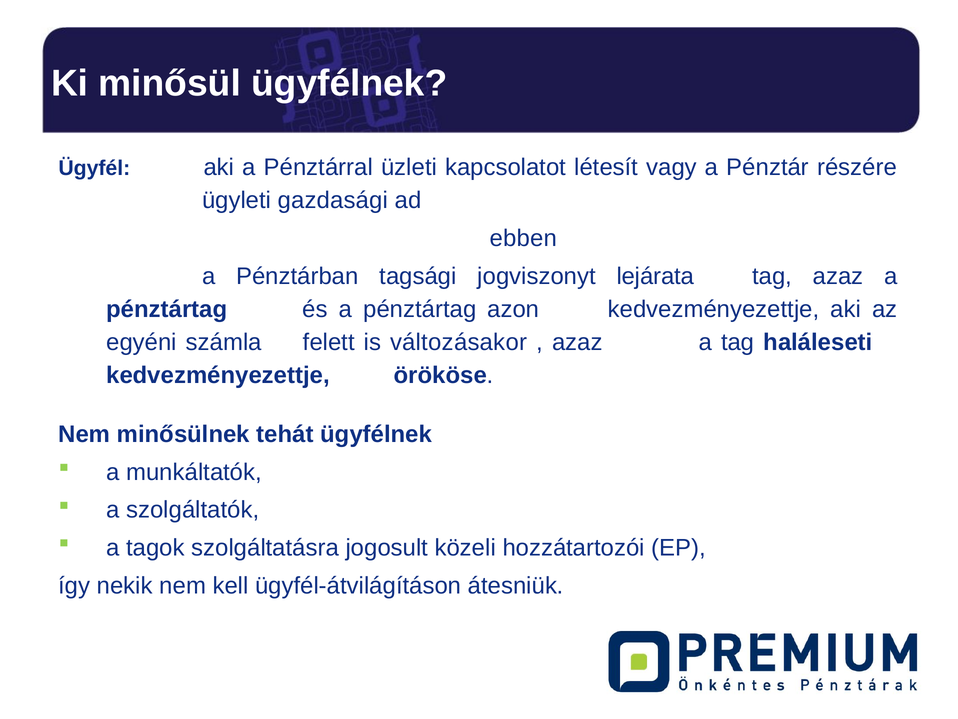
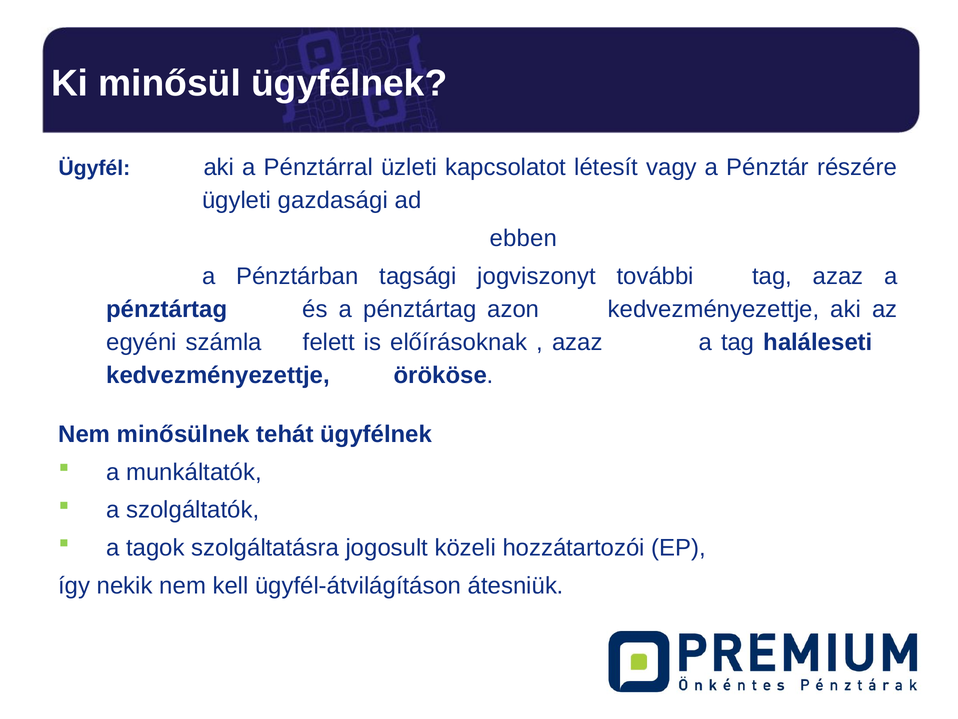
lejárata: lejárata -> további (655, 276)
változásakor: változásakor -> előírásoknak (459, 342)
